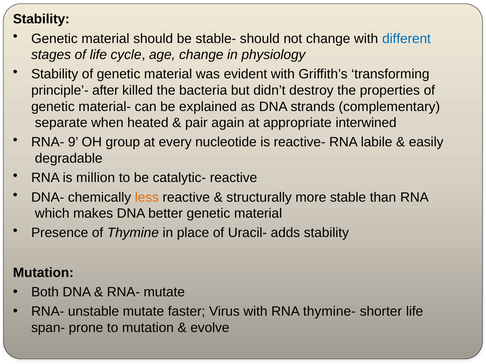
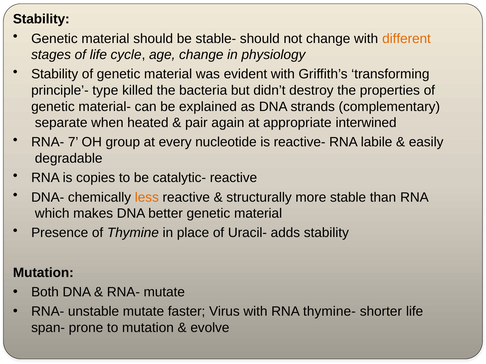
different colour: blue -> orange (407, 39)
after: after -> type (105, 91)
9: 9 -> 7 (73, 142)
million: million -> copies (96, 178)
